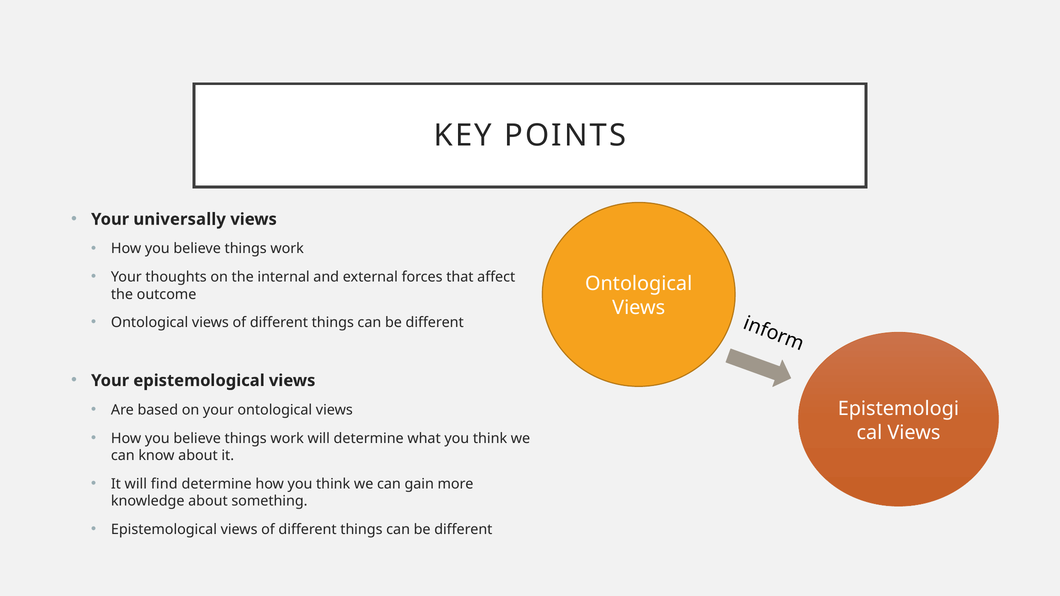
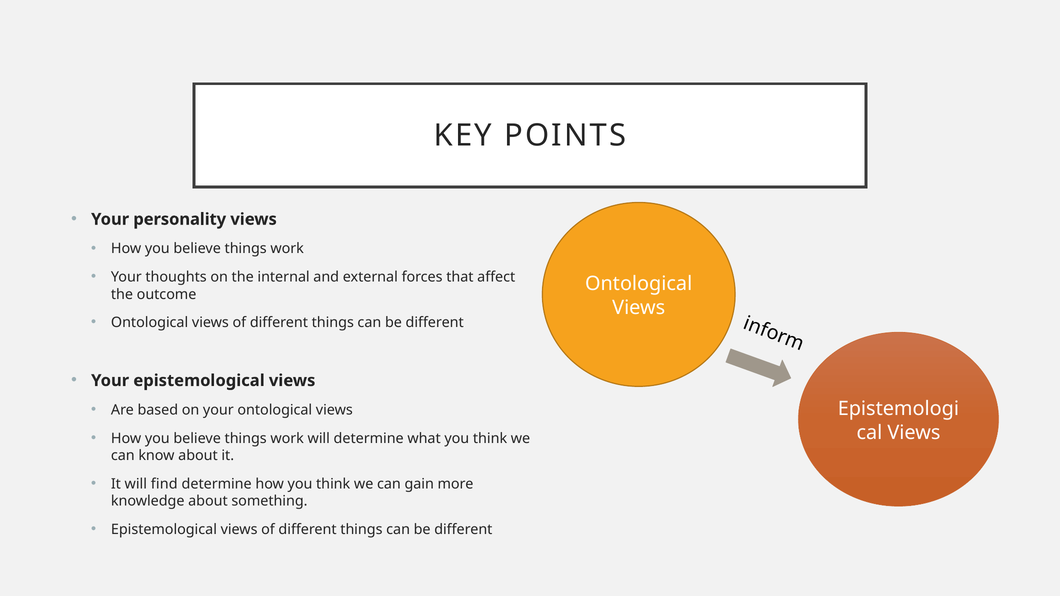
universally: universally -> personality (180, 219)
